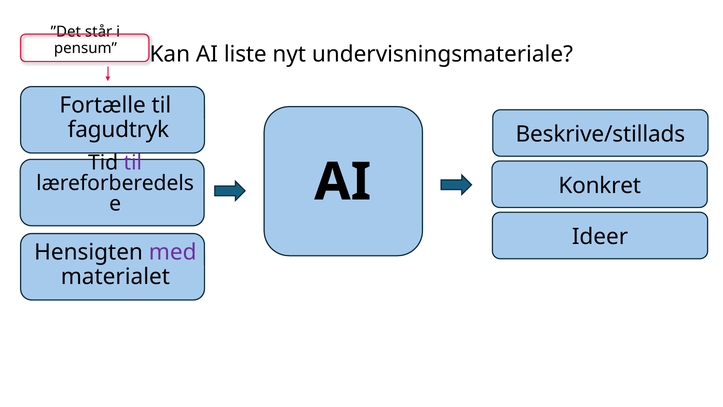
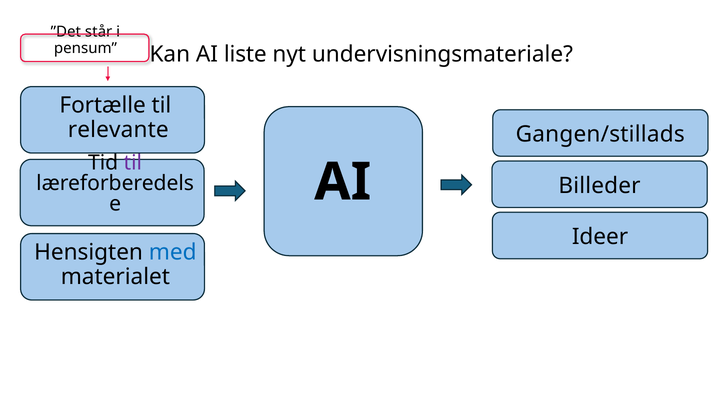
fagudtryk: fagudtryk -> relevante (118, 130)
Beskrive/stillads: Beskrive/stillads -> Gangen/stillads (600, 134)
Konkret: Konkret -> Billeder (600, 186)
med colour: purple -> blue (173, 252)
